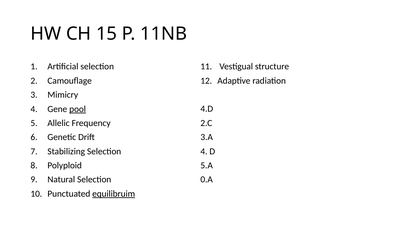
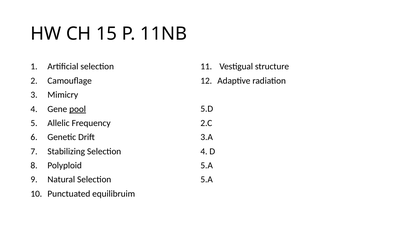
4.D: 4.D -> 5.D (207, 109)
0.A: 0.A -> 5.A (207, 179)
equilibruim underline: present -> none (114, 193)
